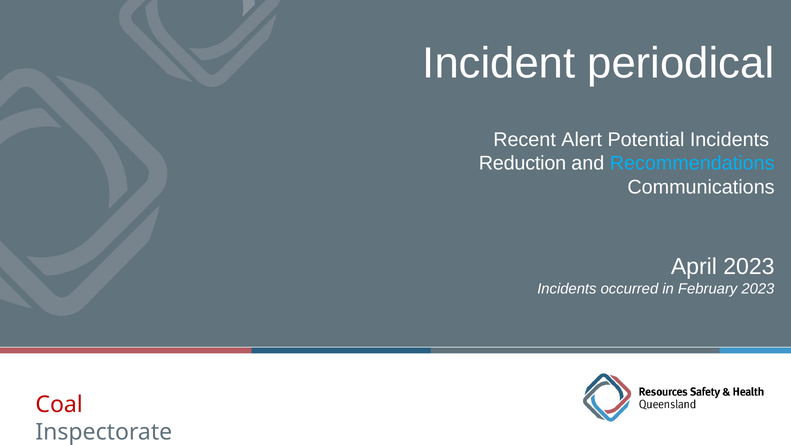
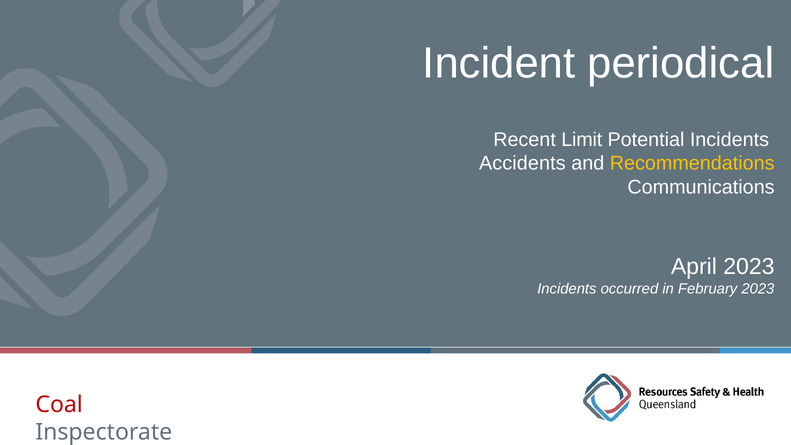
Alert: Alert -> Limit (582, 140)
Reduction: Reduction -> Accidents (522, 163)
Recommendations colour: light blue -> yellow (692, 163)
